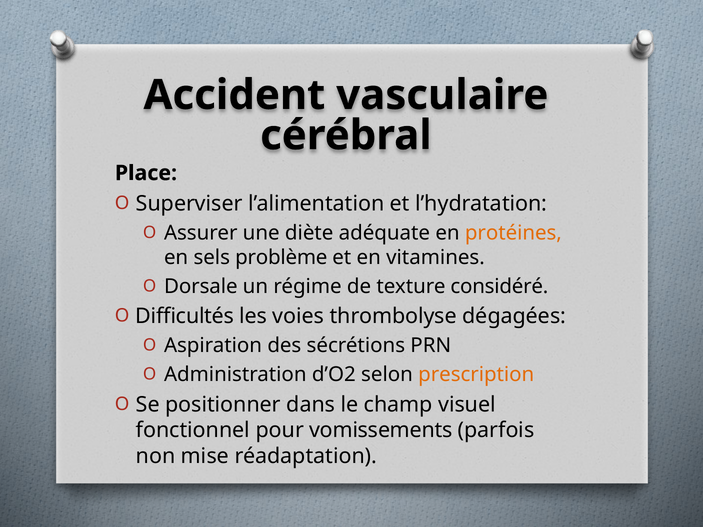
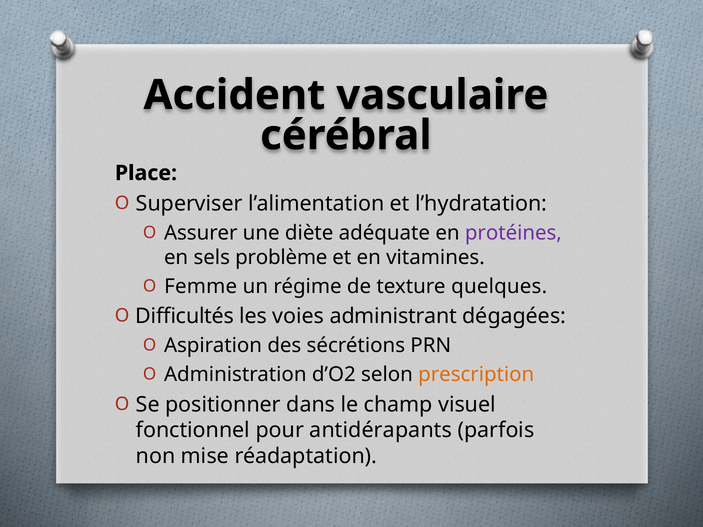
protéines colour: orange -> purple (513, 233)
Dorsale: Dorsale -> Femme (201, 286)
considéré: considéré -> quelques (499, 286)
thrombolyse: thrombolyse -> administrant (393, 316)
vomissements: vomissements -> antidérapants (381, 430)
